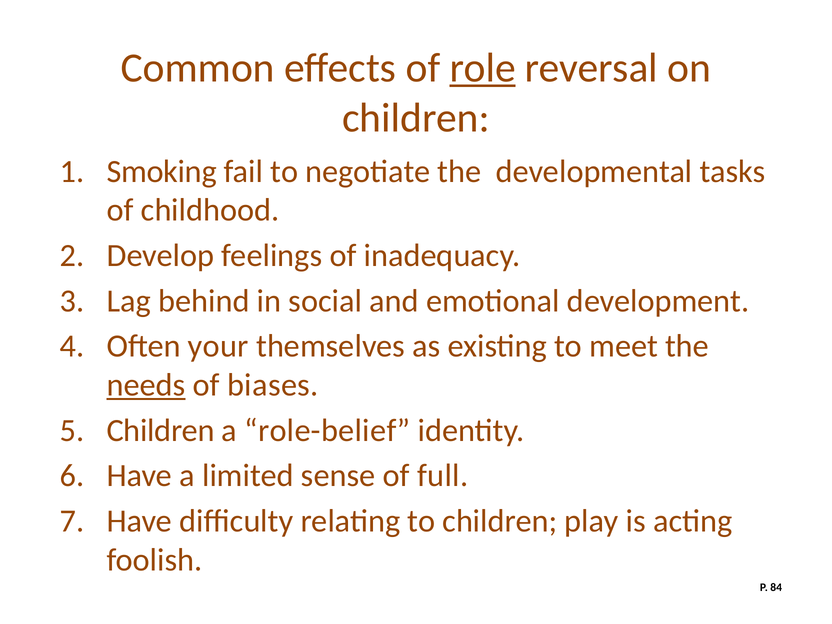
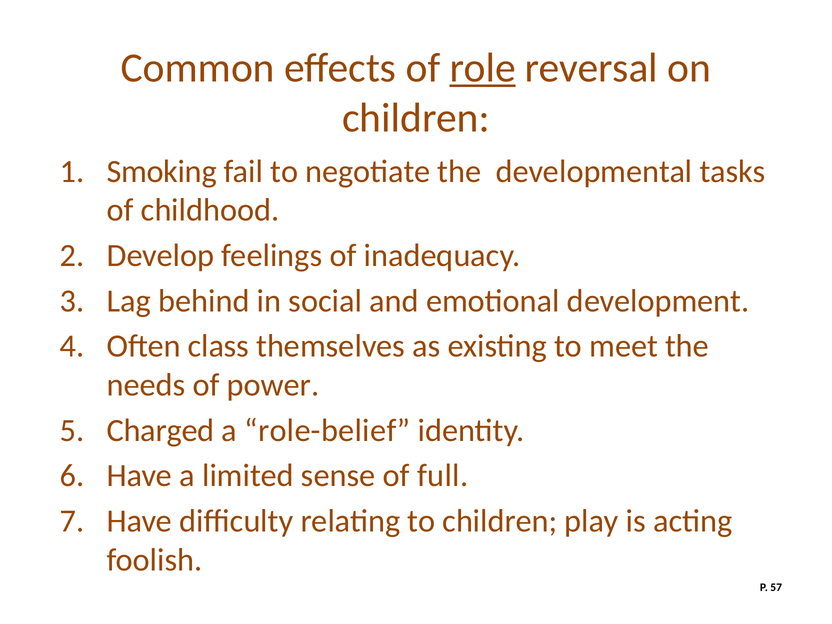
your: your -> class (219, 346)
needs underline: present -> none (146, 385)
biases: biases -> power (273, 385)
Children: Children -> Charged (161, 430)
84: 84 -> 57 (776, 587)
